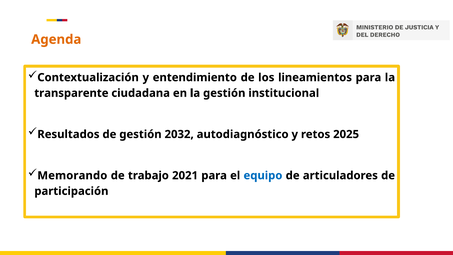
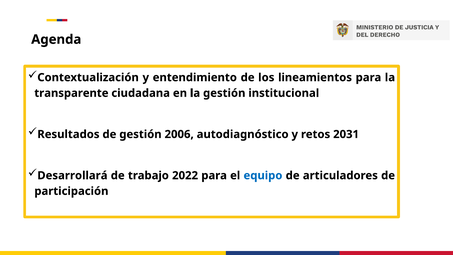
Agenda colour: orange -> black (56, 39)
2032: 2032 -> 2006 (179, 134)
2025: 2025 -> 2031 (346, 134)
Memorando: Memorando -> Desarrollará (72, 175)
2021: 2021 -> 2022 (185, 175)
